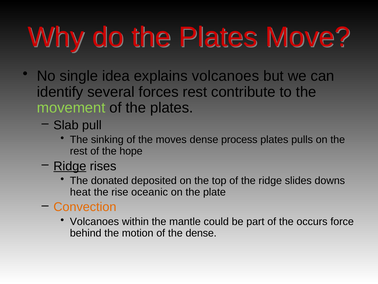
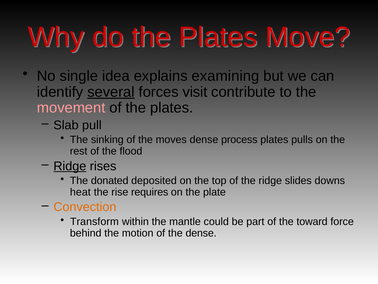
explains volcanoes: volcanoes -> examining (226, 76)
several underline: none -> present (111, 92)
forces rest: rest -> visit (195, 92)
movement colour: light green -> pink (71, 108)
hope: hope -> flood (131, 151)
oceanic: oceanic -> requires (150, 192)
Volcanoes: Volcanoes -> Transform (94, 221)
occurs: occurs -> toward (312, 221)
